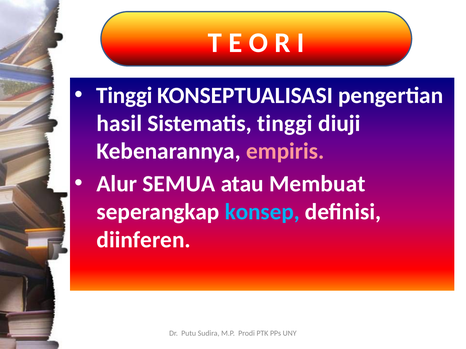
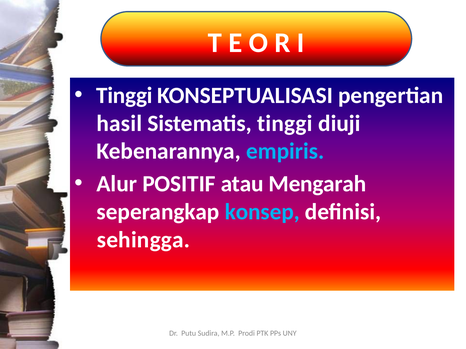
empiris colour: pink -> light blue (285, 152)
SEMUA: SEMUA -> POSITIF (179, 184)
Membuat: Membuat -> Mengarah (317, 184)
diinferen: diinferen -> sehingga (144, 240)
